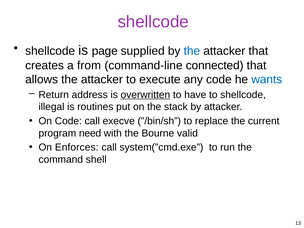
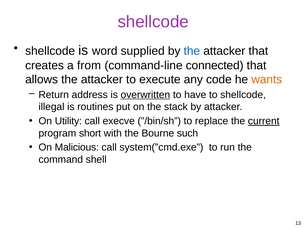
page: page -> word (105, 51)
wants colour: blue -> orange (267, 80)
On Code: Code -> Utility (68, 121)
current underline: none -> present (264, 121)
need: need -> short (90, 133)
valid: valid -> such (187, 133)
Enforces: Enforces -> Malicious (77, 147)
